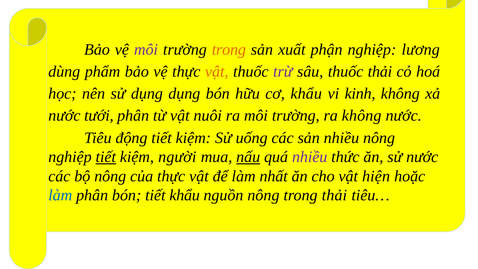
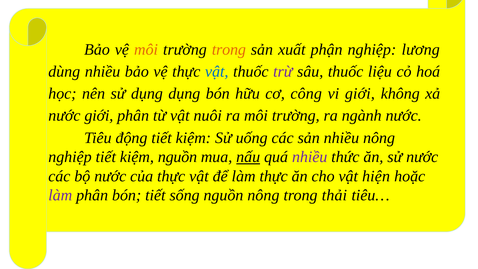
môi colour: purple -> orange (146, 50)
dùng phẩm: phẩm -> nhiều (103, 72)
vật colour: orange -> blue (217, 72)
thuốc thải: thải -> liệu (380, 72)
cơ khẩu: khẩu -> công (306, 94)
vi kinh: kinh -> giới (360, 94)
nước tưới: tưới -> giới (99, 116)
ra không: không -> ngành (362, 116)
tiết underline: present -> none (106, 157)
kiệm người: người -> nguồn (177, 157)
bộ nông: nông -> nước (110, 176)
làm nhất: nhất -> thực (274, 176)
làm colour: blue -> purple (60, 195)
tiết khẩu: khẩu -> sống (185, 195)
